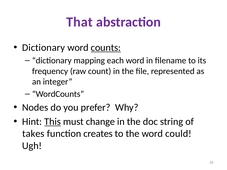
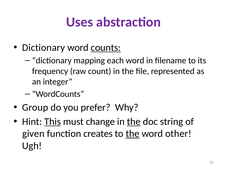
That: That -> Uses (80, 22)
Nodes: Nodes -> Group (35, 108)
the underline: none -> present (134, 122)
takes: takes -> given (33, 134)
the underline: none -> present (133, 134)
could: could -> other (178, 134)
